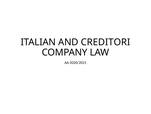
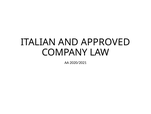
CREDITORI: CREDITORI -> APPROVED (106, 42)
